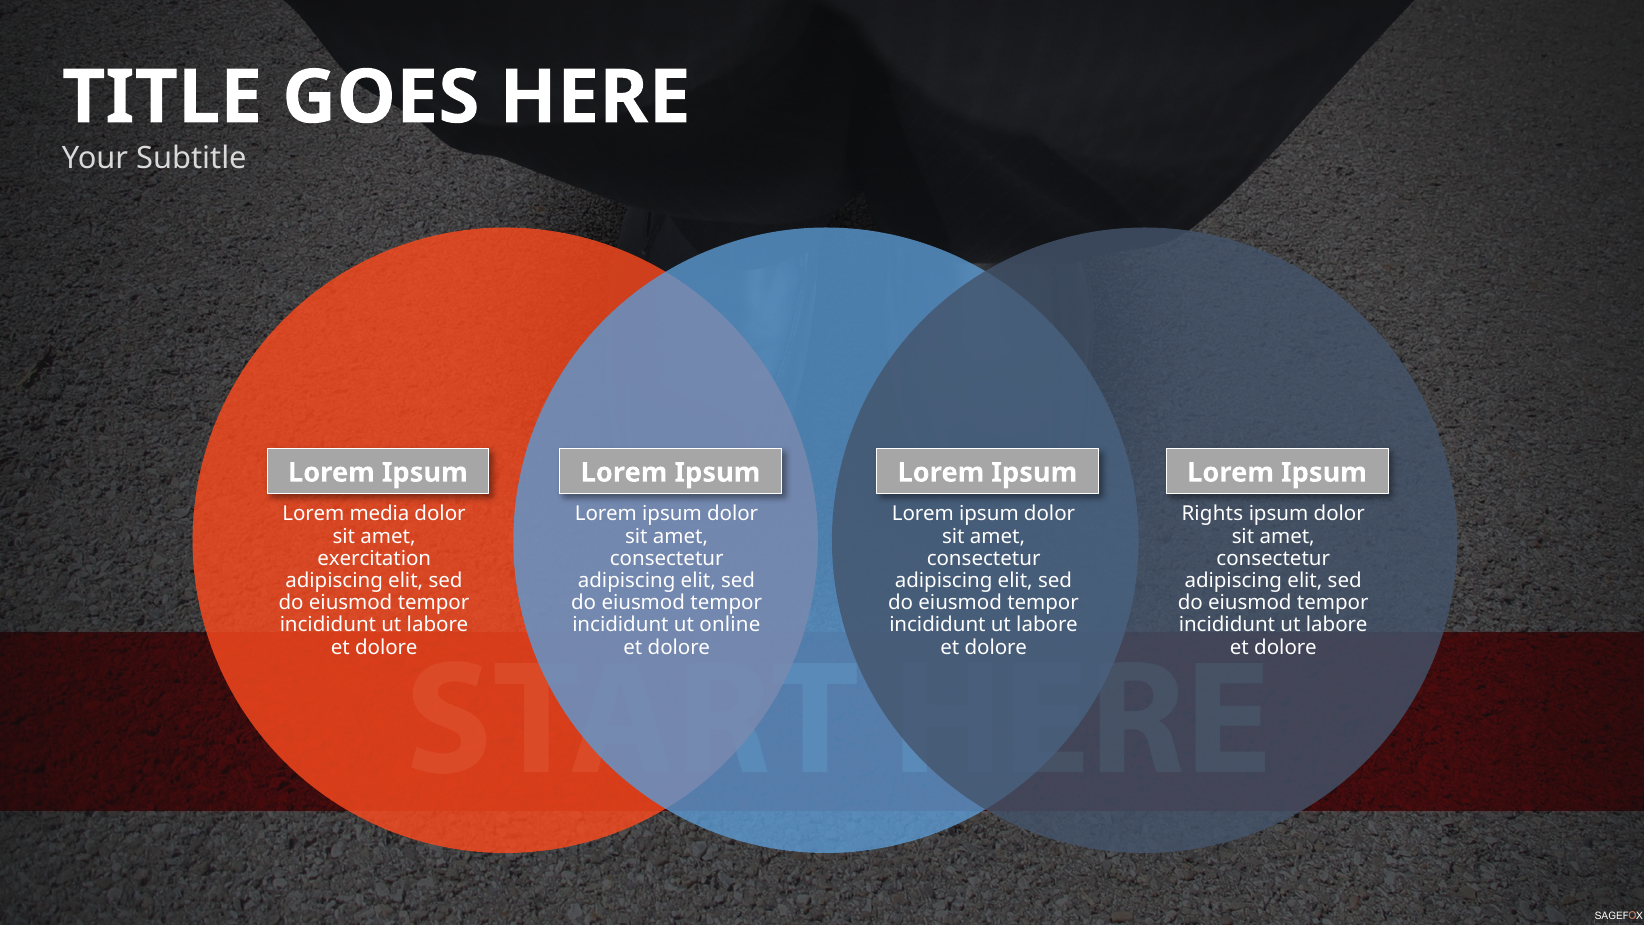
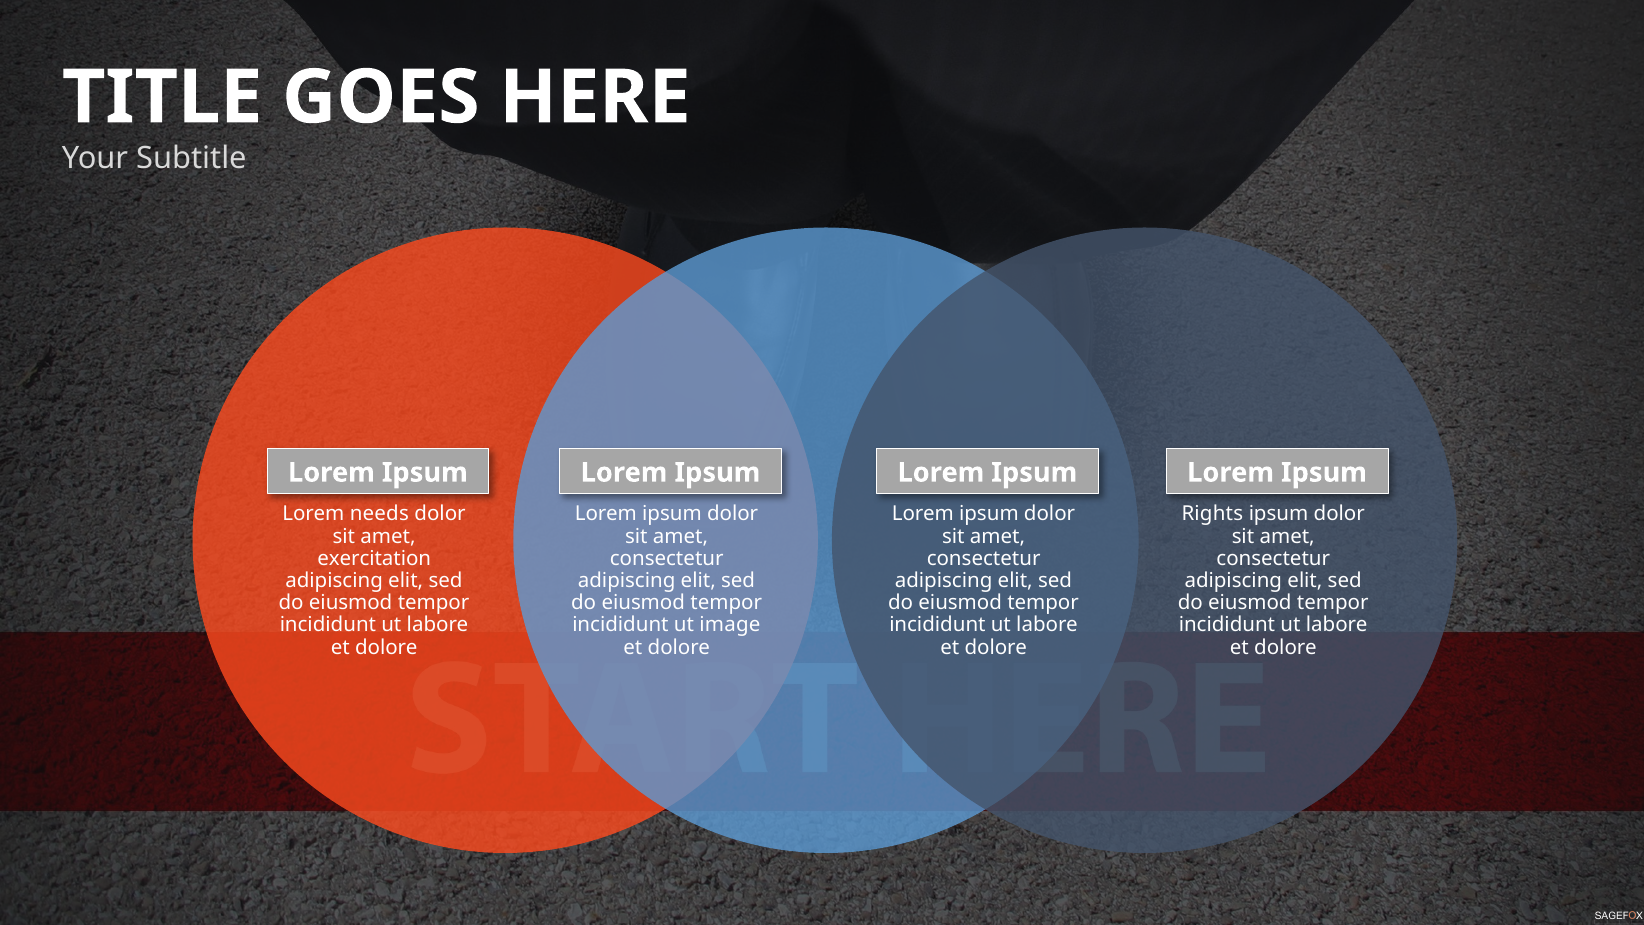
media: media -> needs (379, 514)
online: online -> image (730, 625)
